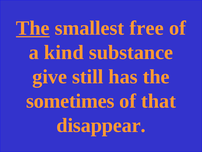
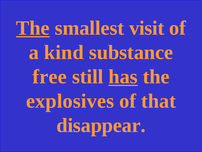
free: free -> visit (147, 28)
give: give -> free (50, 76)
has underline: none -> present (123, 76)
sometimes: sometimes -> explosives (70, 101)
